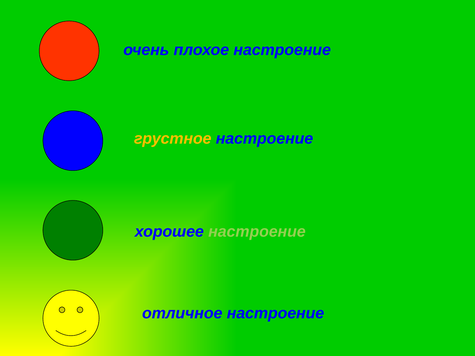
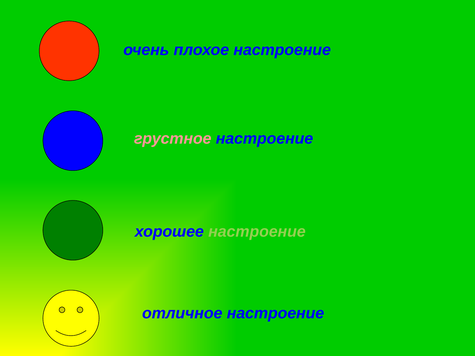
грустное colour: yellow -> pink (173, 139)
